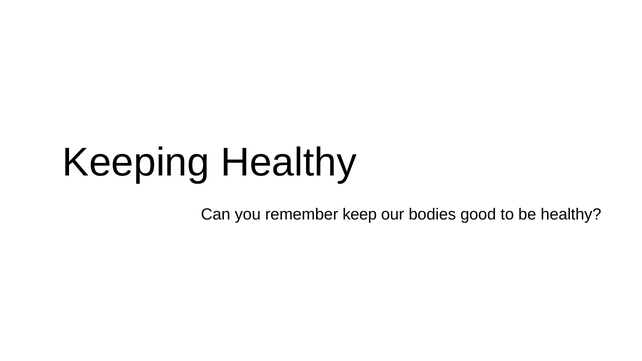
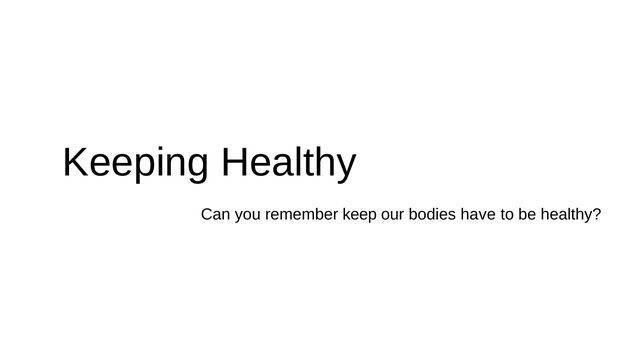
good: good -> have (478, 214)
